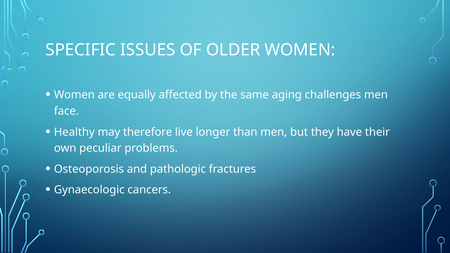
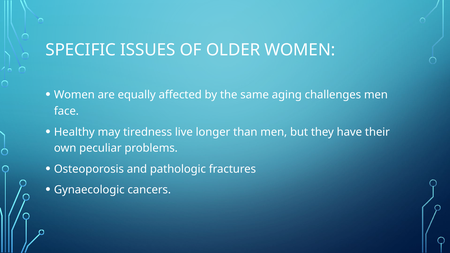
therefore: therefore -> tiredness (148, 132)
